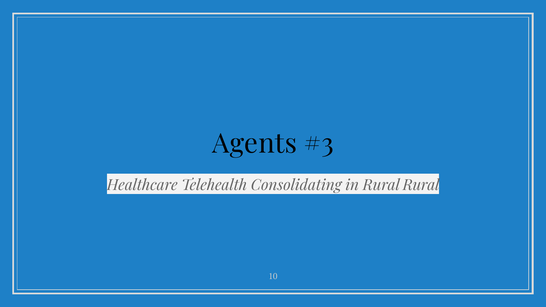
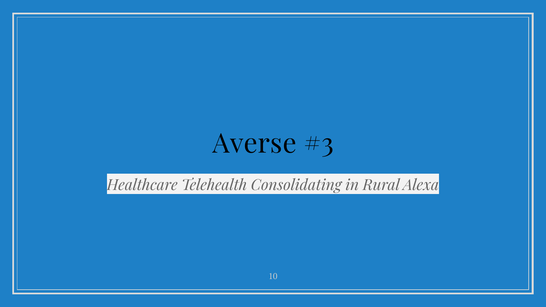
Agents: Agents -> Averse (255, 144)
Rural Rural: Rural -> Alexa (421, 185)
